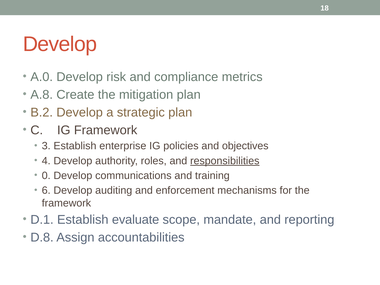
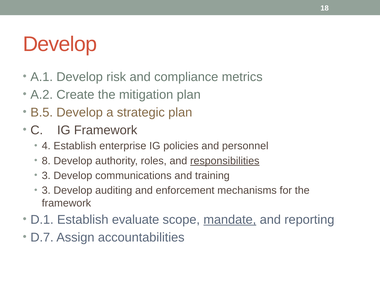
A.0: A.0 -> A.1 (42, 77)
A.8: A.8 -> A.2 (42, 95)
B.2: B.2 -> B.5 (42, 112)
3: 3 -> 4 (46, 146)
objectives: objectives -> personnel (245, 146)
4: 4 -> 8 (46, 161)
0: 0 -> 3 (46, 176)
6: 6 -> 3 (46, 190)
mandate underline: none -> present (230, 220)
D.8: D.8 -> D.7 (42, 237)
